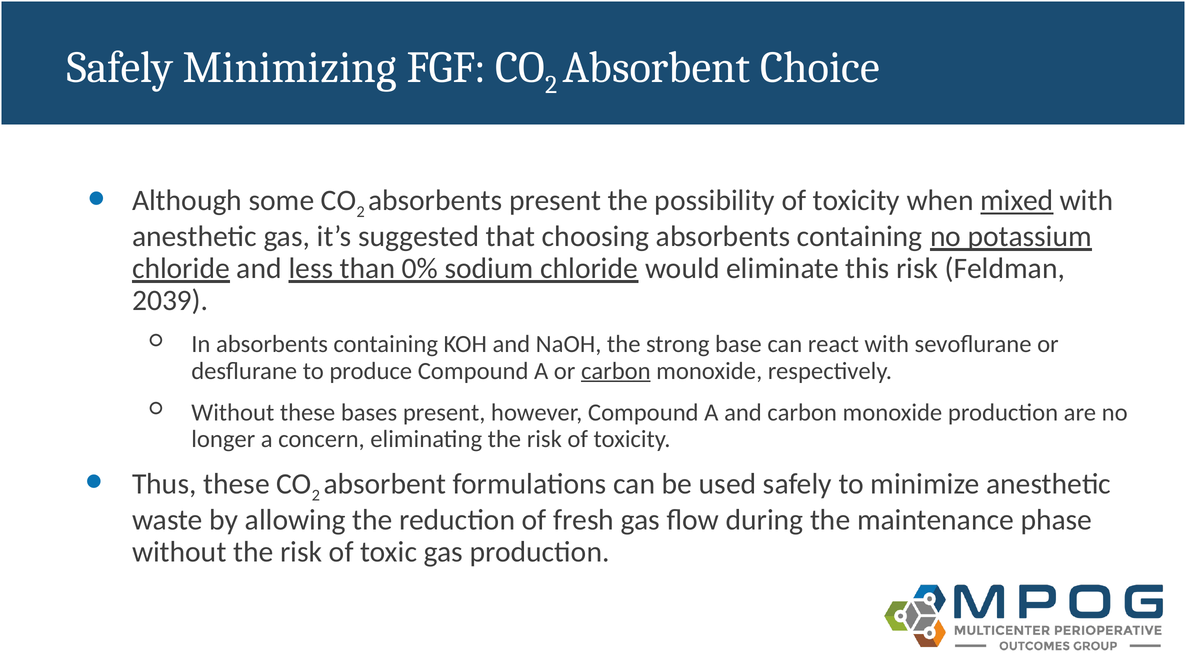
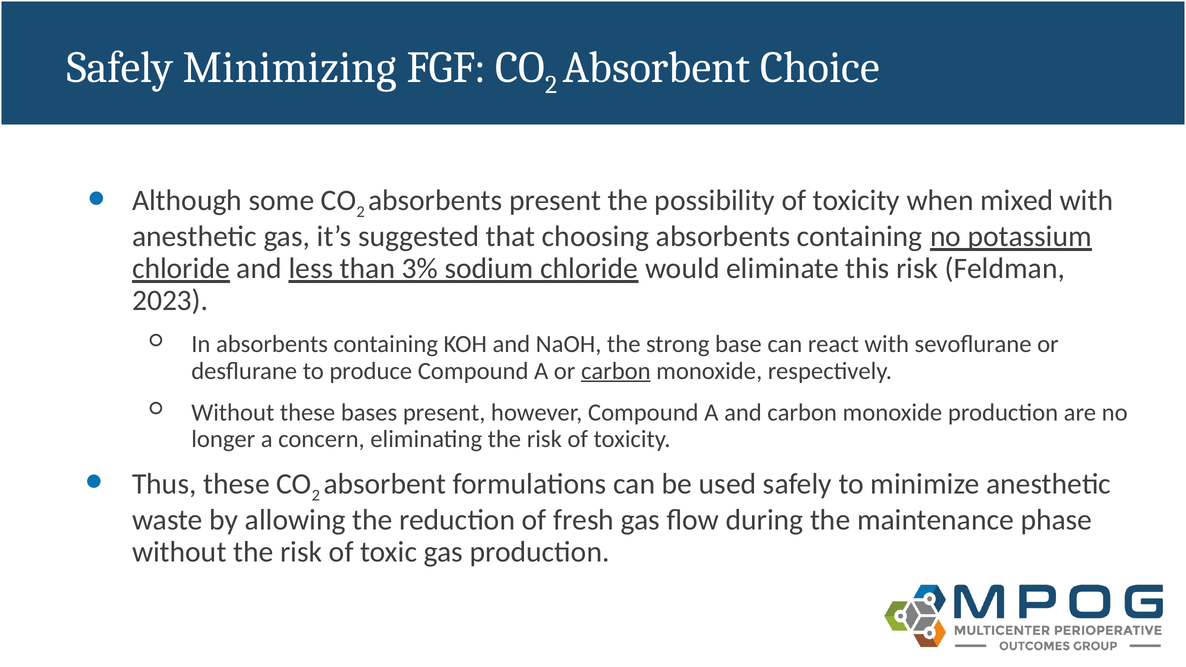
mixed underline: present -> none (1017, 201)
0%: 0% -> 3% (420, 269)
2039: 2039 -> 2023 (170, 301)
